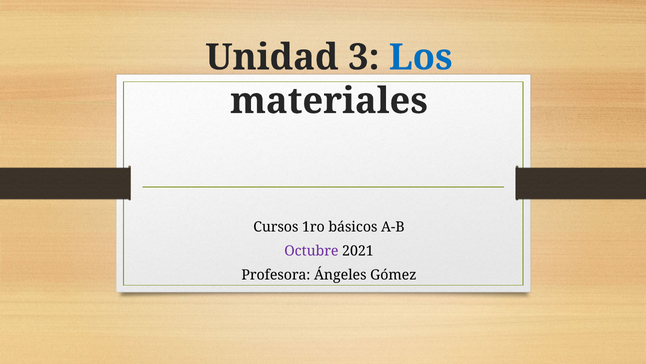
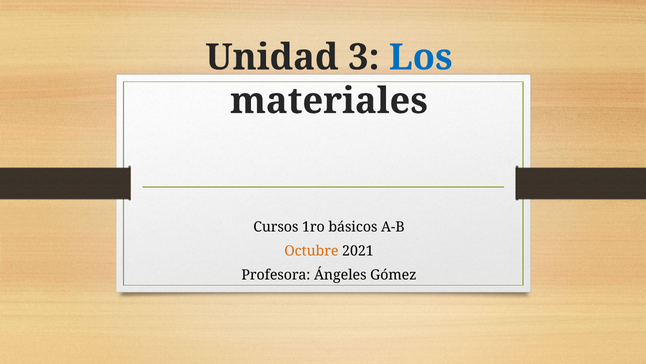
Octubre colour: purple -> orange (311, 251)
